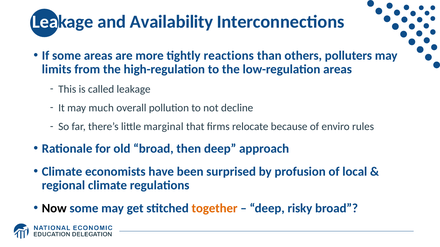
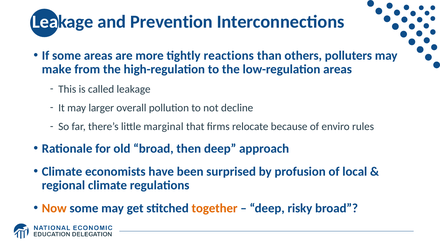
Availability: Availability -> Prevention (172, 22)
limits: limits -> make (57, 70)
much: much -> larger (101, 108)
Now colour: black -> orange (54, 209)
